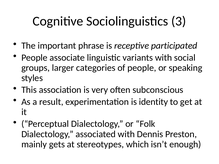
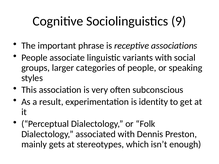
3: 3 -> 9 (179, 21)
participated: participated -> associations (174, 46)
